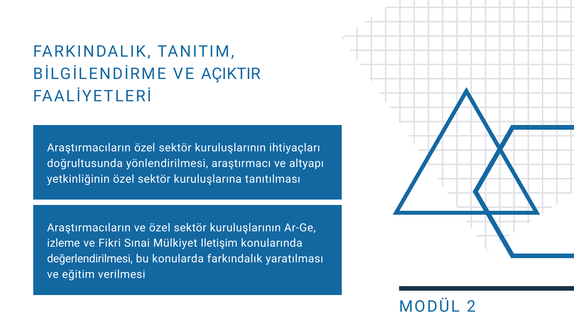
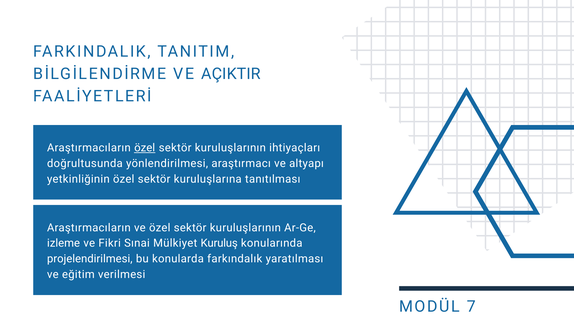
özel underline: none -> present (145, 148)
Iletişim: Iletişim -> Kuruluş (219, 243)
değerlendirilmesi: değerlendirilmesi -> projelendirilmesi (90, 259)
2: 2 -> 7 (471, 306)
